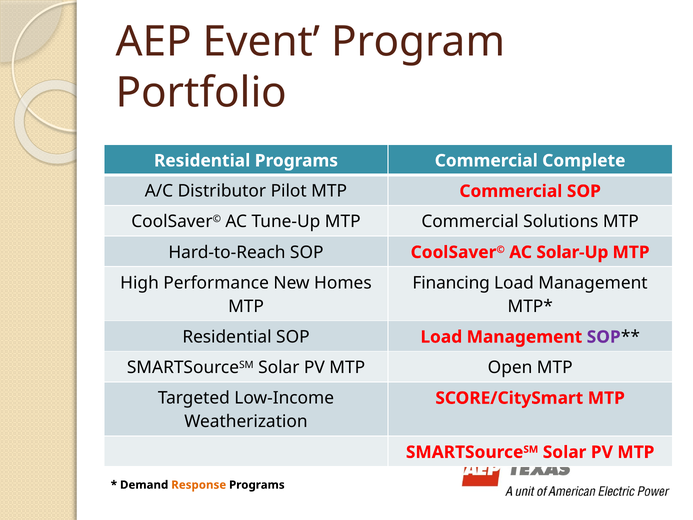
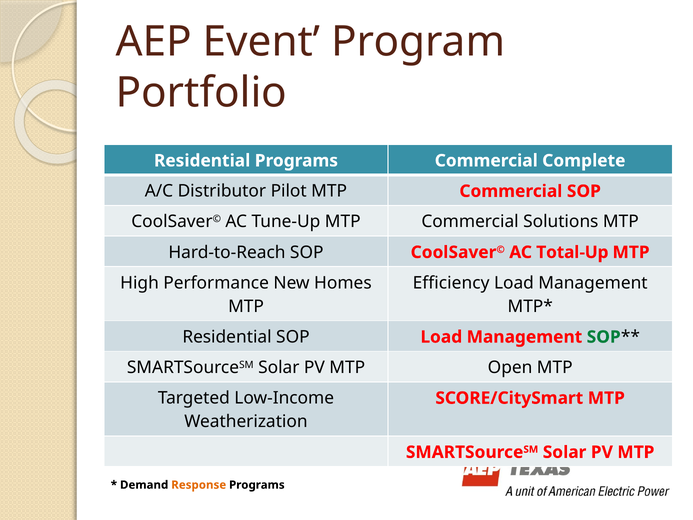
Solar-Up: Solar-Up -> Total-Up (572, 252)
Financing: Financing -> Efficiency (451, 283)
SOP colour: purple -> green (604, 337)
